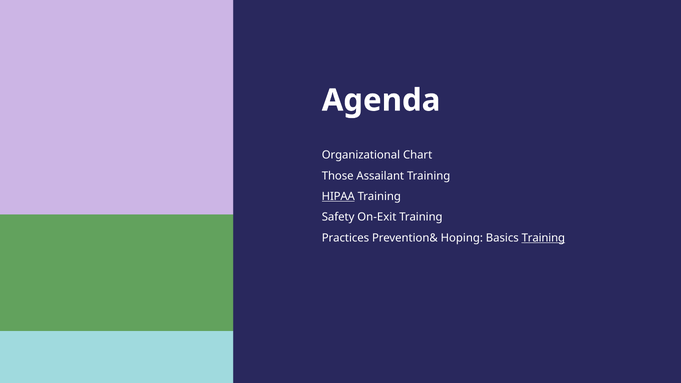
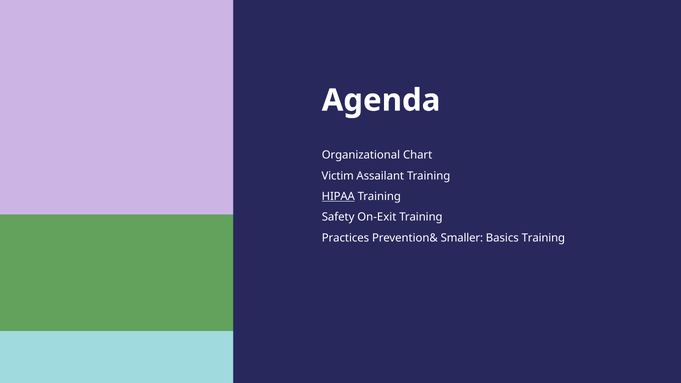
Those: Those -> Victim (338, 176)
Hoping: Hoping -> Smaller (462, 238)
Training underline: present -> none (543, 238)
